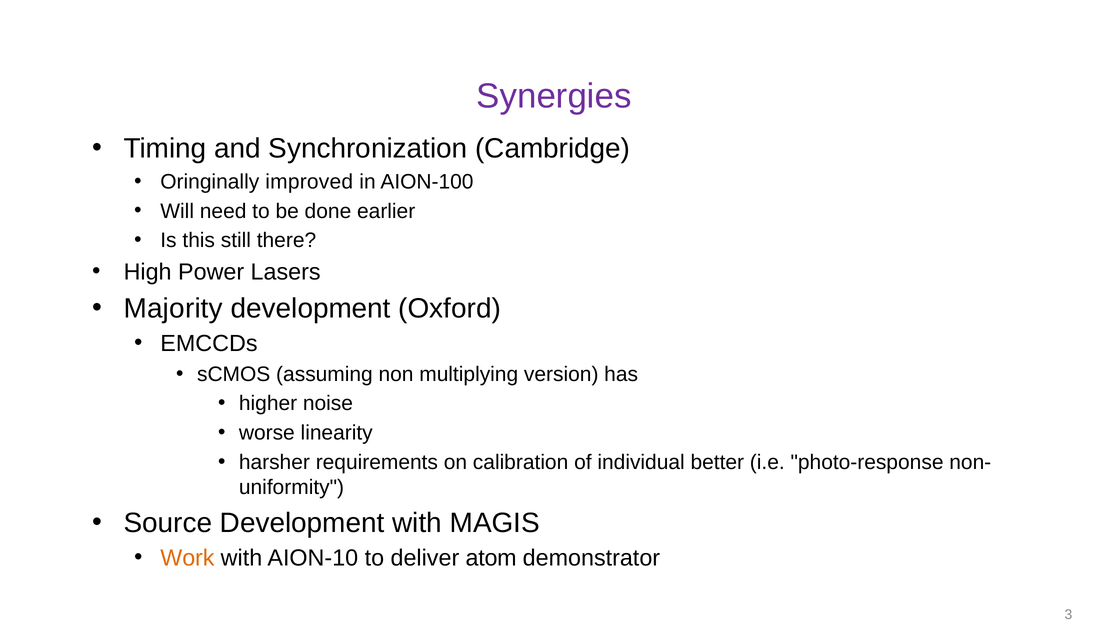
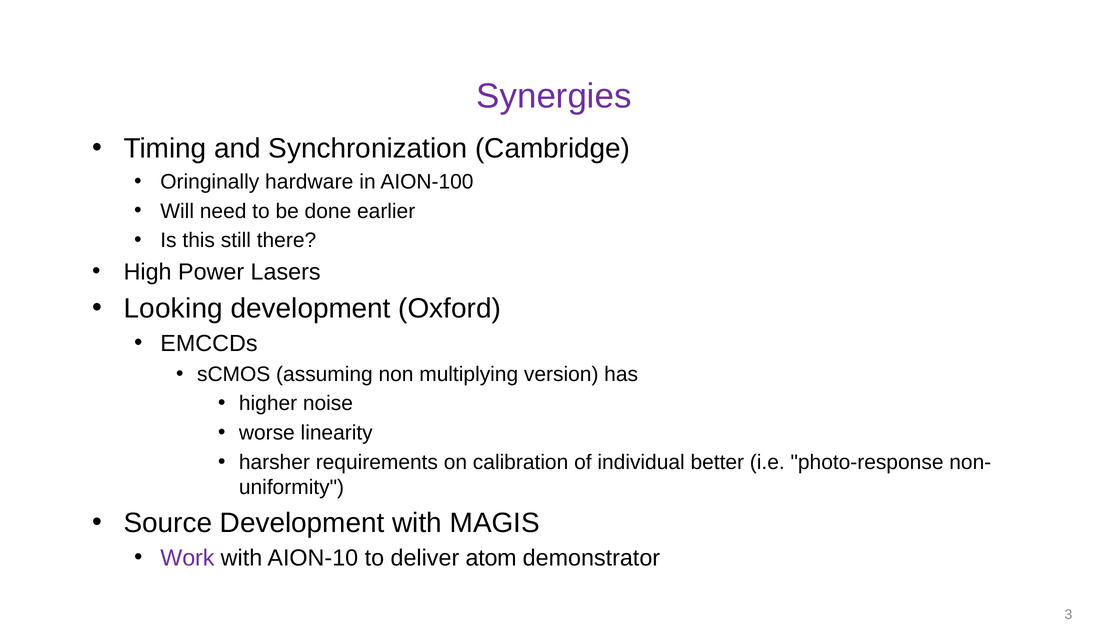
improved: improved -> hardware (309, 182)
Majority: Majority -> Looking (173, 308)
Work colour: orange -> purple (187, 558)
